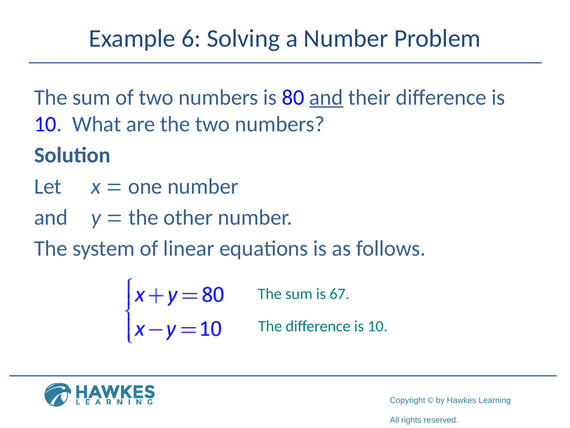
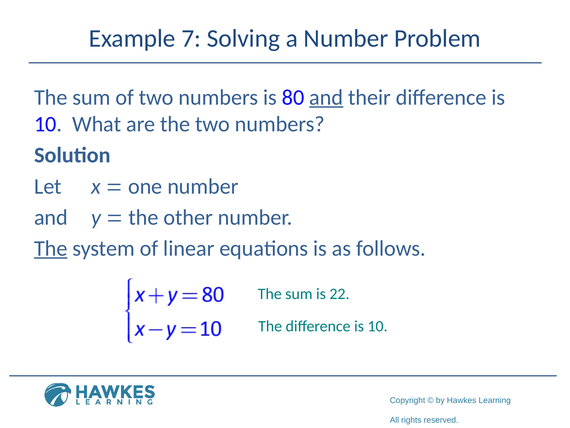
6: 6 -> 7 (191, 38)
The underline: none -> present (51, 248)
67: 67 -> 22 (339, 294)
